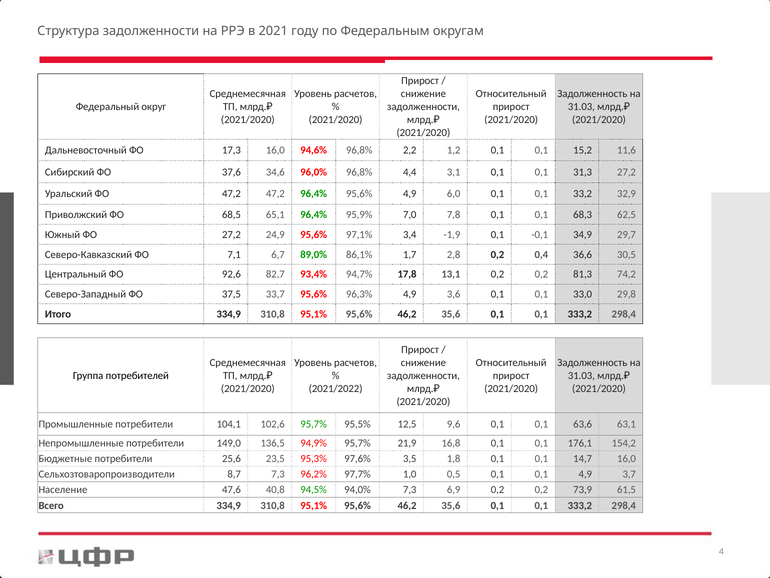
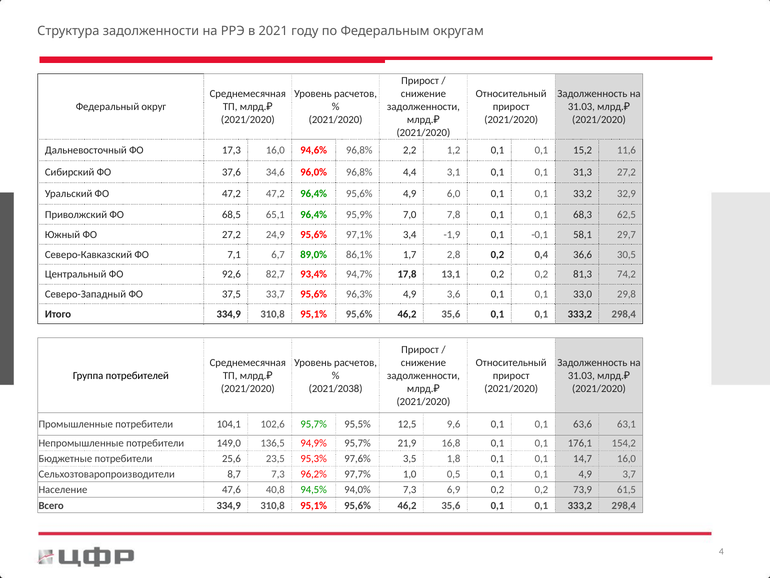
34,9: 34,9 -> 58,1 (583, 234)
2021/2022: 2021/2022 -> 2021/2038 (336, 388)
